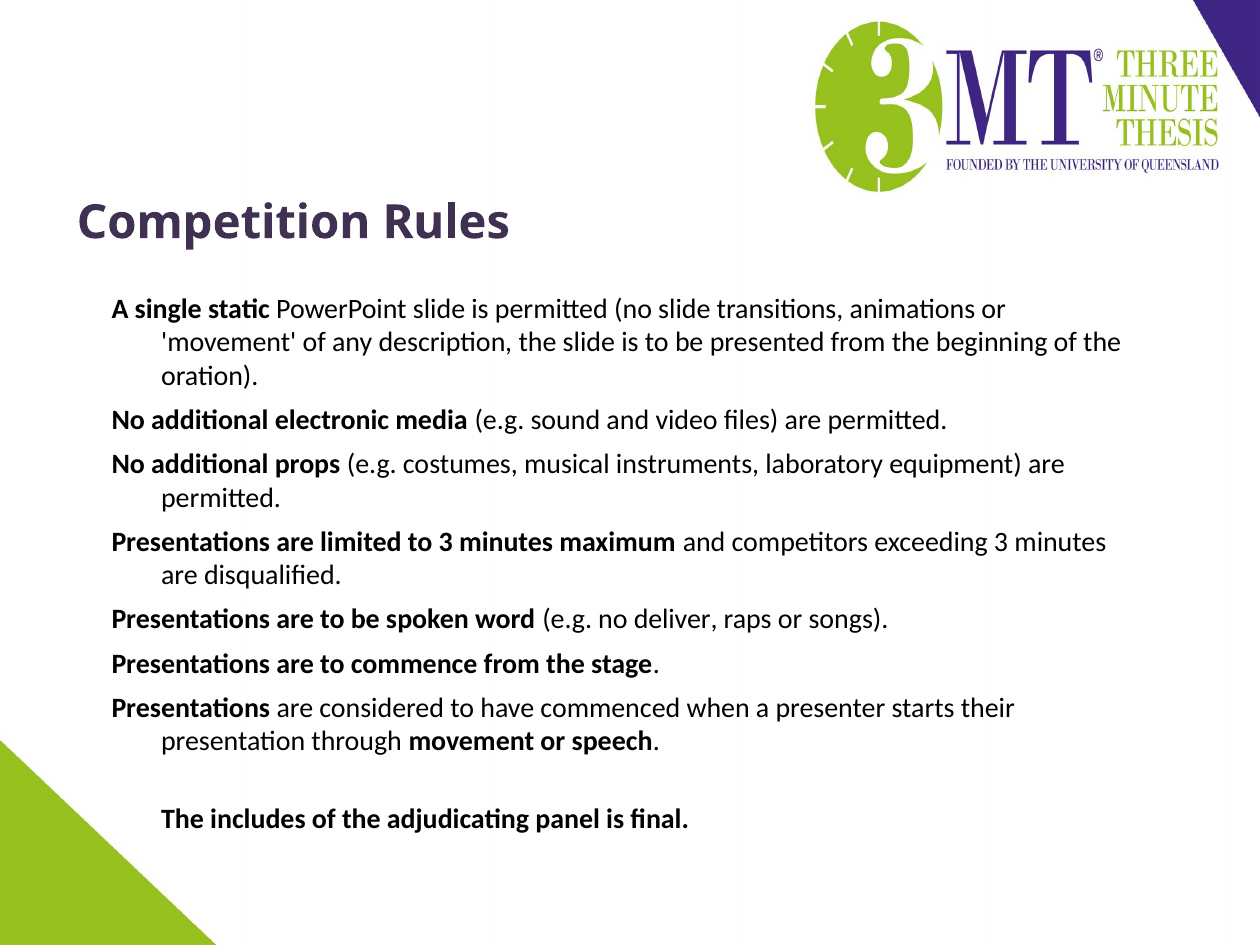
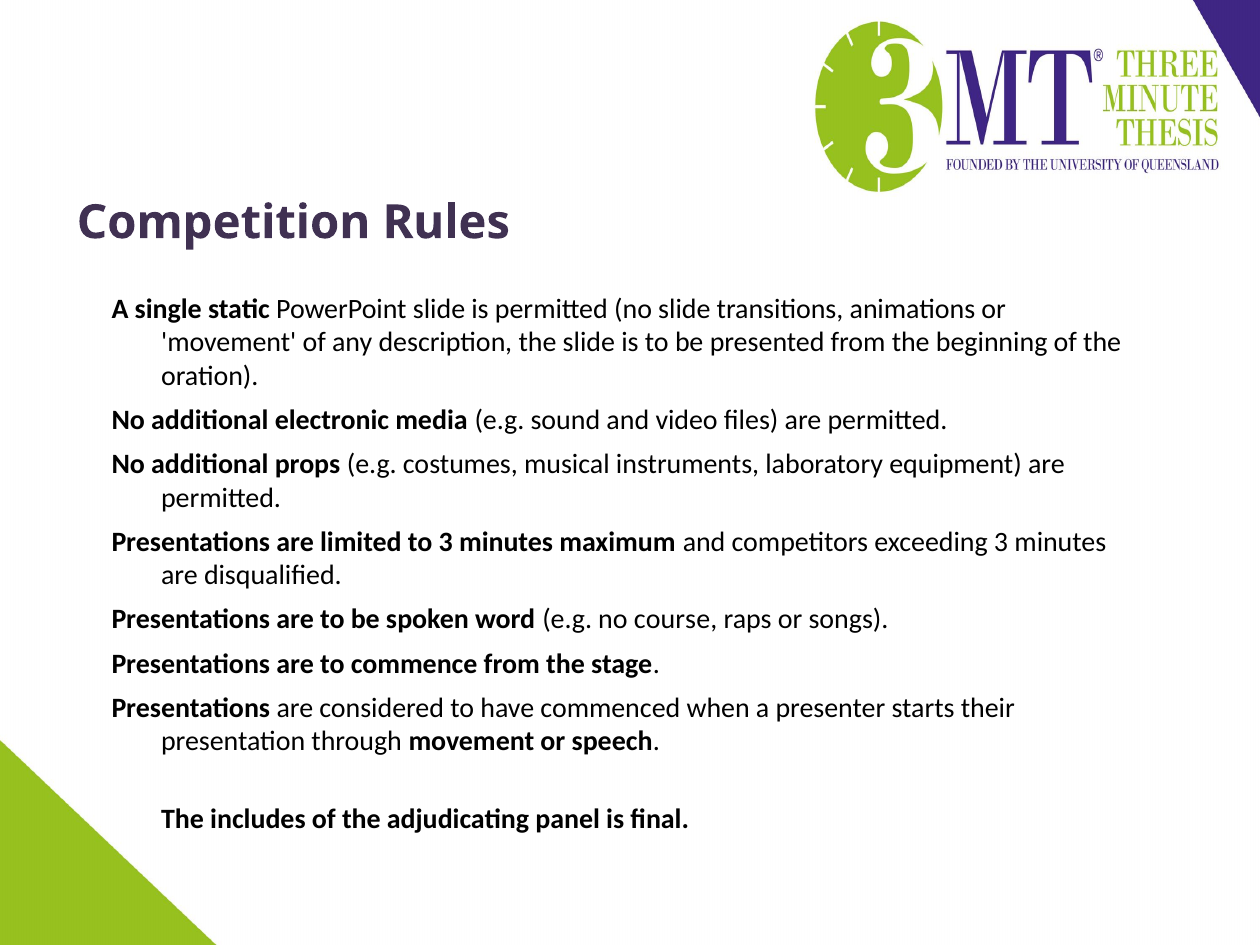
deliver: deliver -> course (676, 620)
